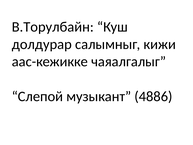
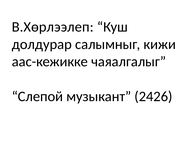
В.Торулбайн: В.Торулбайн -> В.Хөрлээлеп (53, 27)
4886: 4886 -> 2426 (153, 96)
